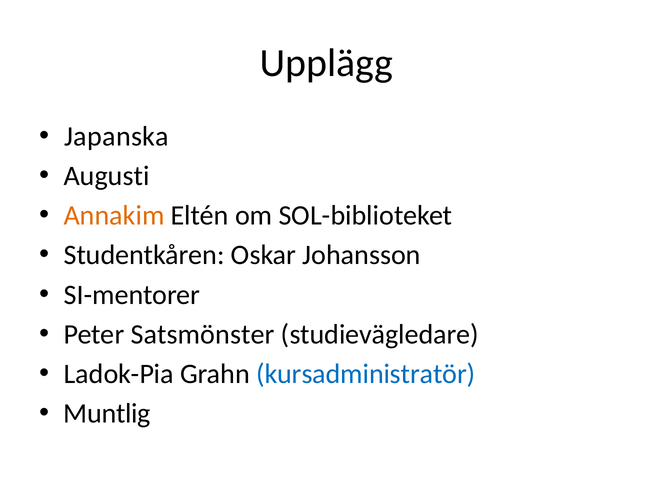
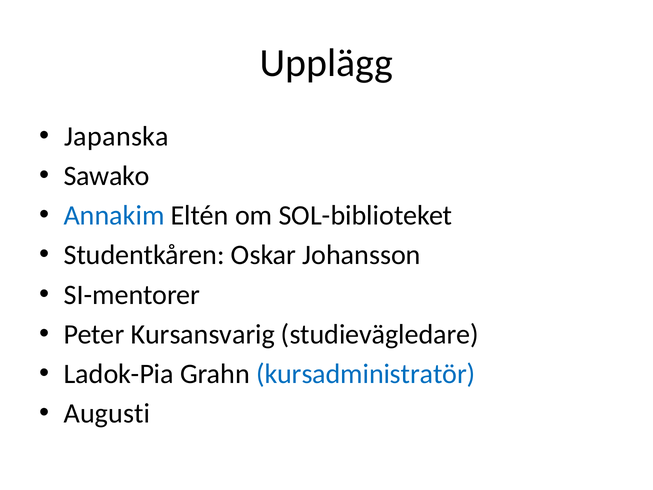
Augusti: Augusti -> Sawako (107, 176)
Annakim colour: orange -> blue (114, 216)
Satsmönster: Satsmönster -> Kursansvarig (203, 334)
Muntlig: Muntlig -> Augusti (107, 413)
